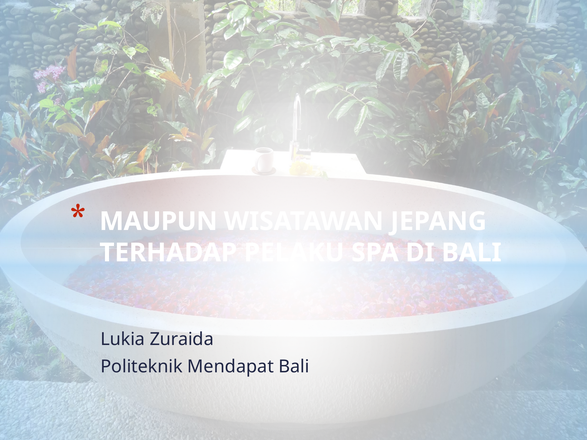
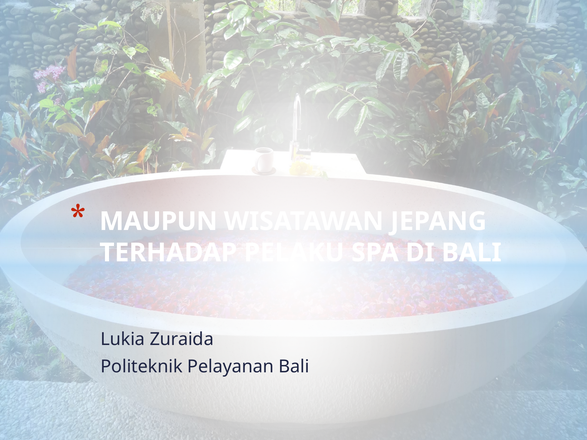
Mendapat: Mendapat -> Pelayanan (231, 367)
